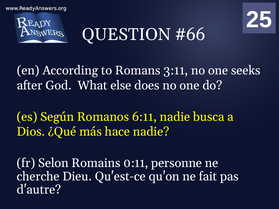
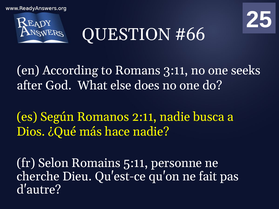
6:11: 6:11 -> 2:11 (144, 117)
0:11: 0:11 -> 5:11 (136, 163)
